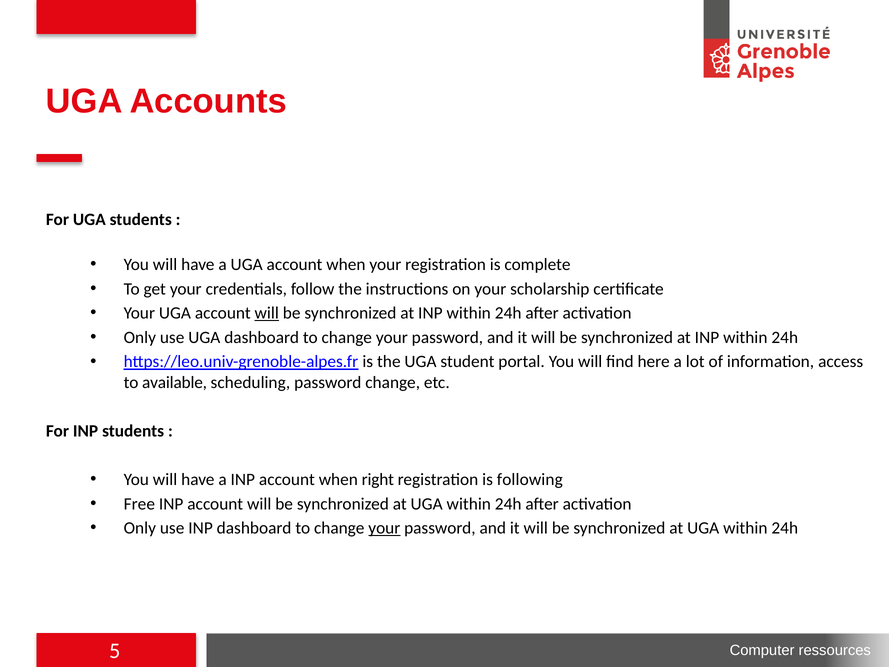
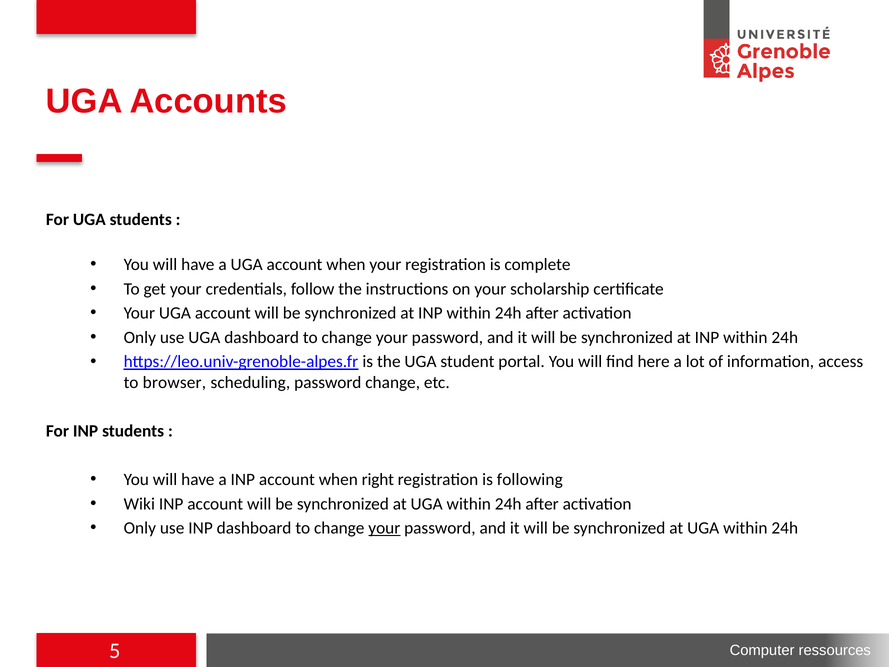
will underline: present -> none (267, 313)
available: available -> browser (174, 383)
Free: Free -> Wiki (139, 504)
